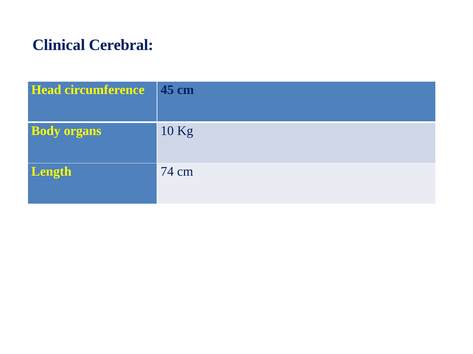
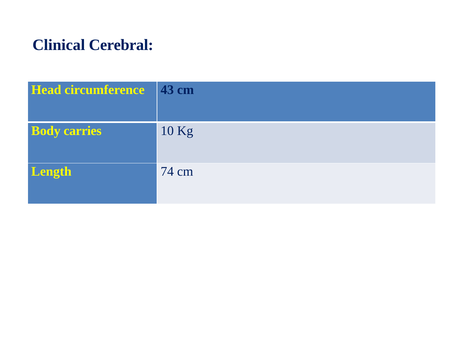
45: 45 -> 43 (167, 90)
organs: organs -> carries (83, 131)
